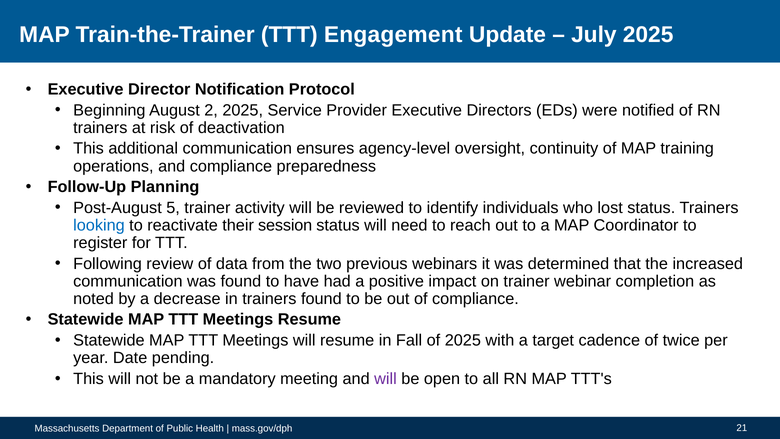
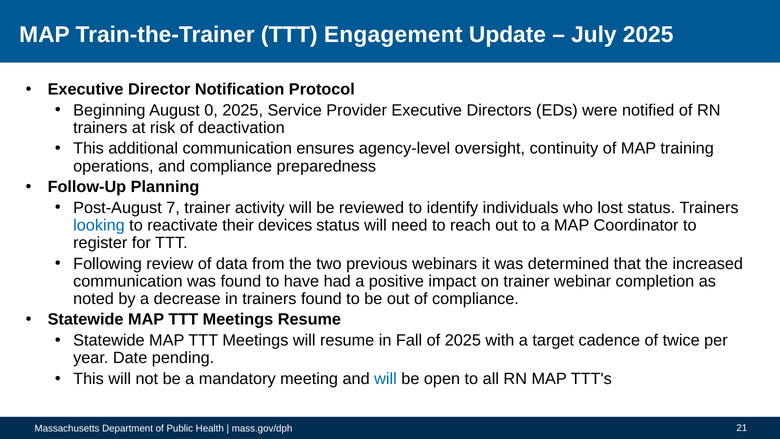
2: 2 -> 0 (211, 110)
5: 5 -> 7 (173, 208)
session: session -> devices (285, 225)
will colour: purple -> blue (386, 379)
